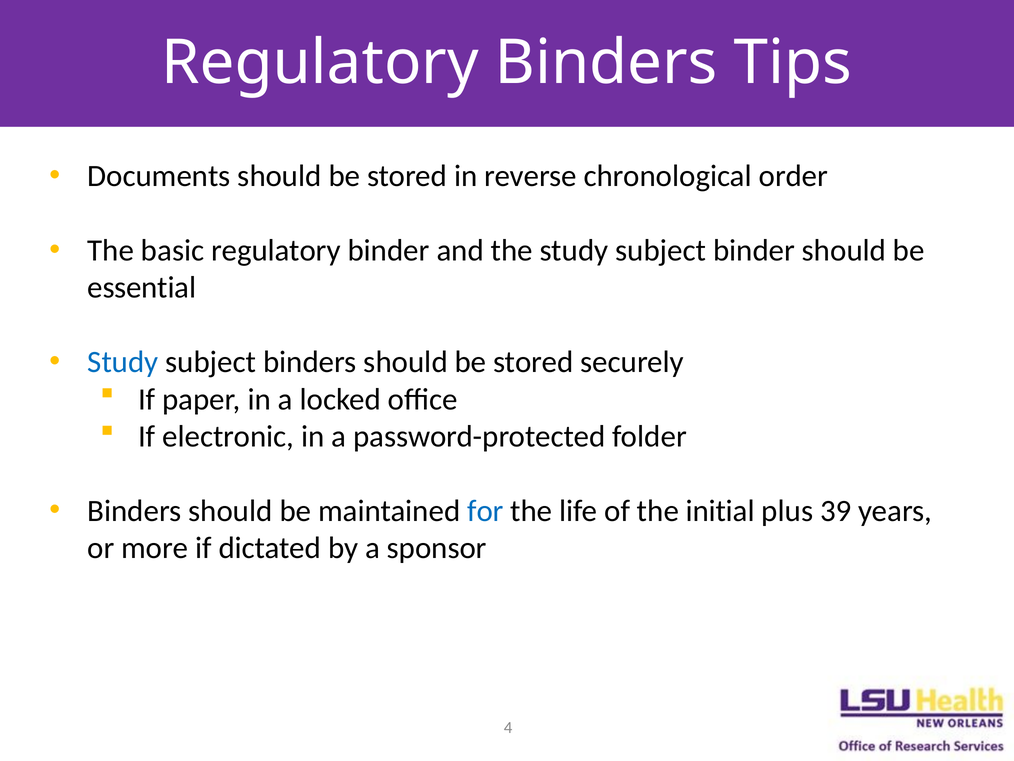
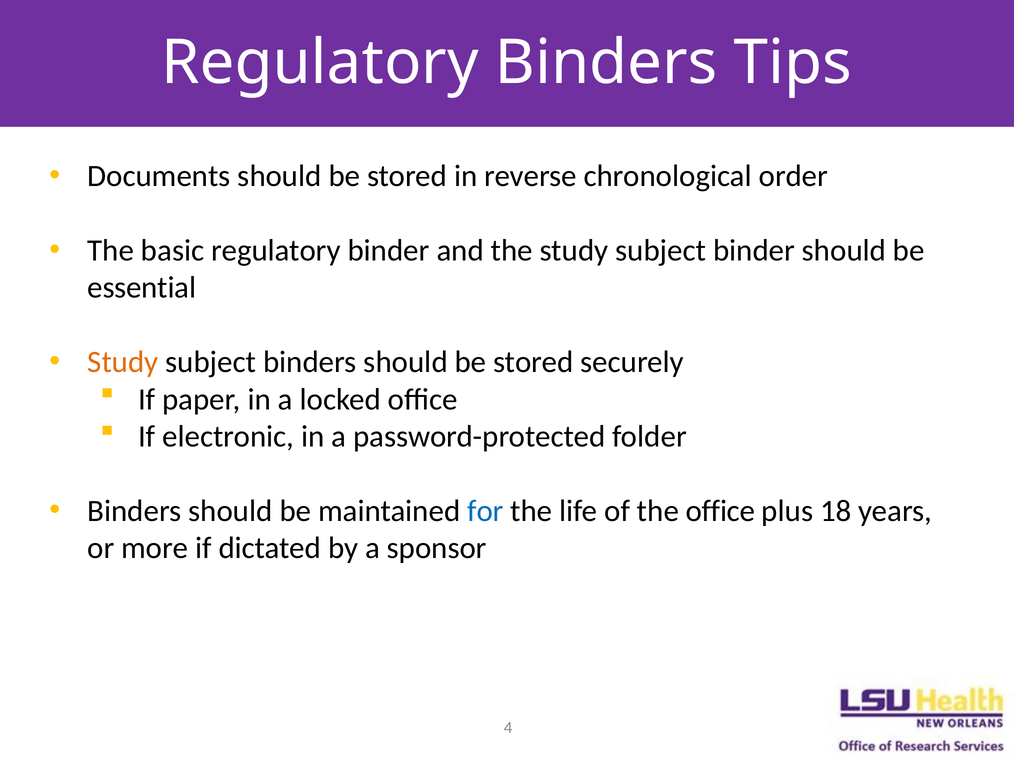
Study colour: blue -> orange (123, 362)
the initial: initial -> office (720, 511)
39: 39 -> 18 (836, 511)
